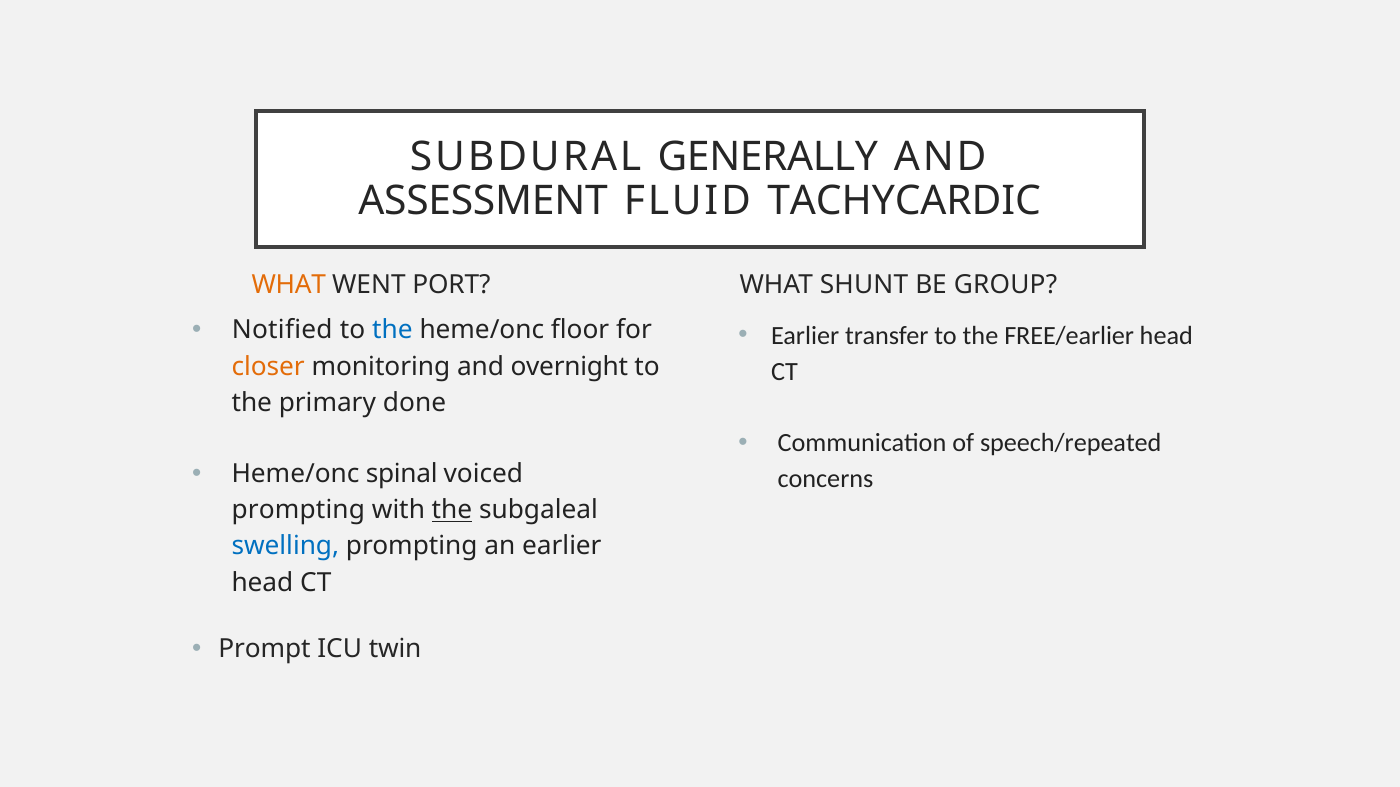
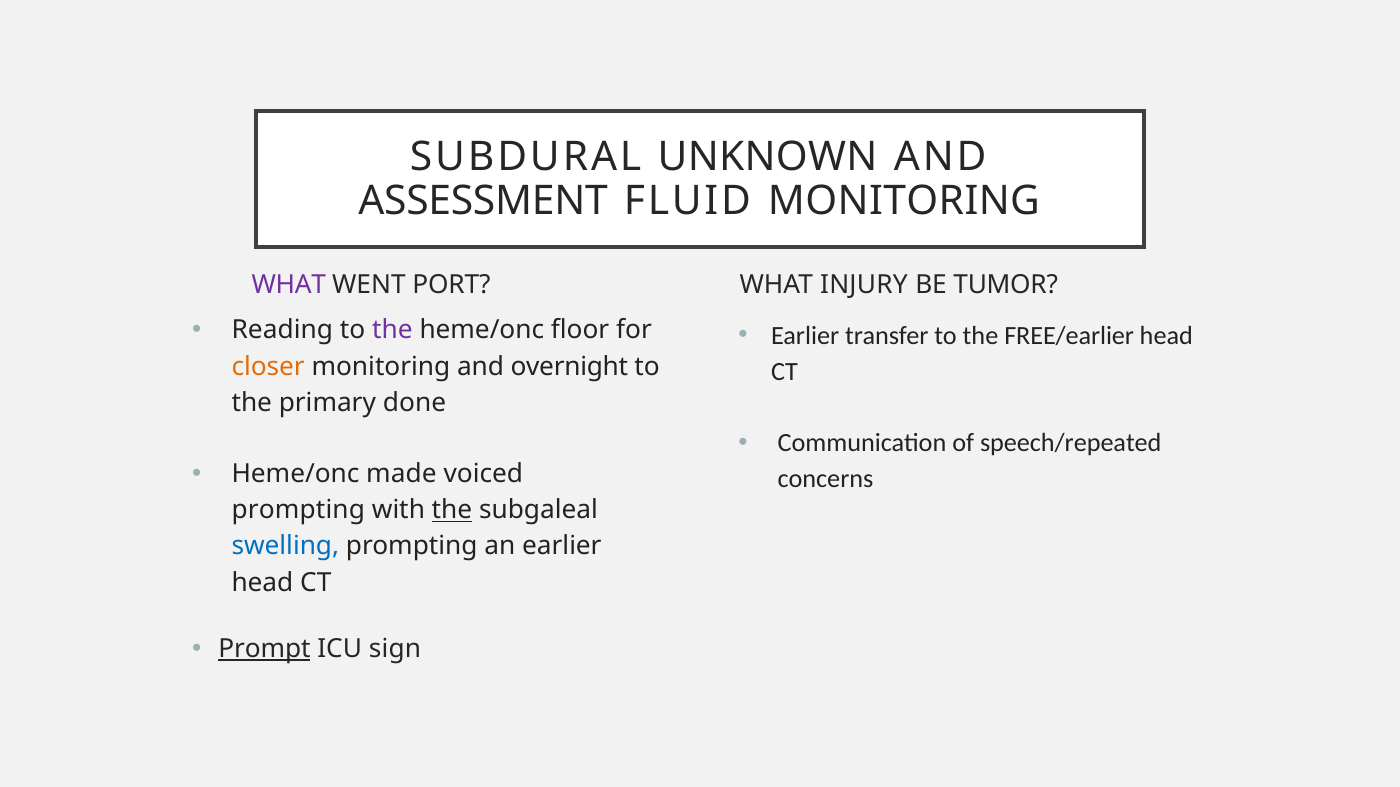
GENERALLY: GENERALLY -> UNKNOWN (767, 157)
FLUID TACHYCARDIC: TACHYCARDIC -> MONITORING (904, 201)
WHAT colour: orange -> purple (289, 285)
SHUNT: SHUNT -> INJURY (864, 285)
GROUP: GROUP -> TUMOR (1006, 285)
Notified: Notified -> Reading (282, 330)
the colour: blue -> purple (392, 330)
spinal: spinal -> made (402, 474)
Prompt underline: none -> present (264, 649)
twin: twin -> sign (395, 649)
